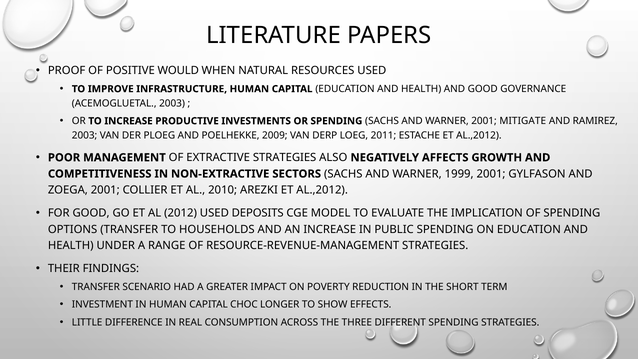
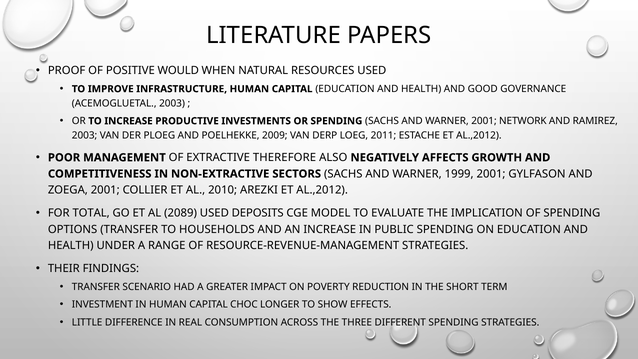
MITIGATE: MITIGATE -> NETWORK (523, 121)
EXTRACTIVE STRATEGIES: STRATEGIES -> THEREFORE (285, 158)
FOR GOOD: GOOD -> TOTAL (91, 213)
2012: 2012 -> 2089 (181, 213)
